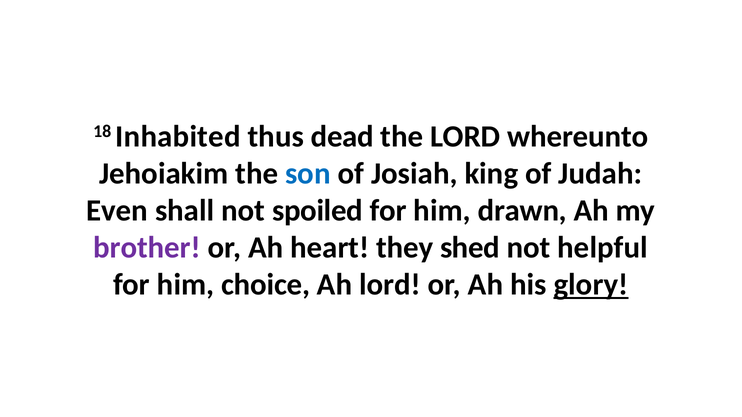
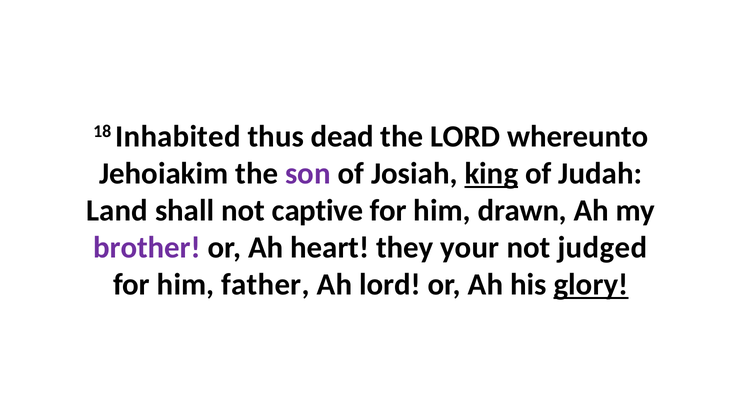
son colour: blue -> purple (308, 174)
king underline: none -> present (491, 174)
Even: Even -> Land (117, 211)
spoiled: spoiled -> captive (318, 211)
shed: shed -> your (470, 248)
helpful: helpful -> judged (602, 248)
choice: choice -> father (265, 285)
